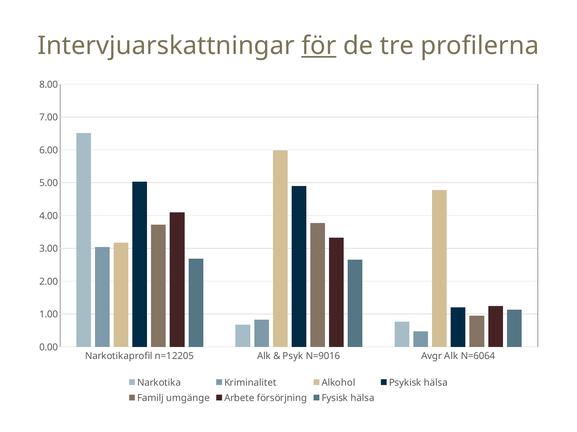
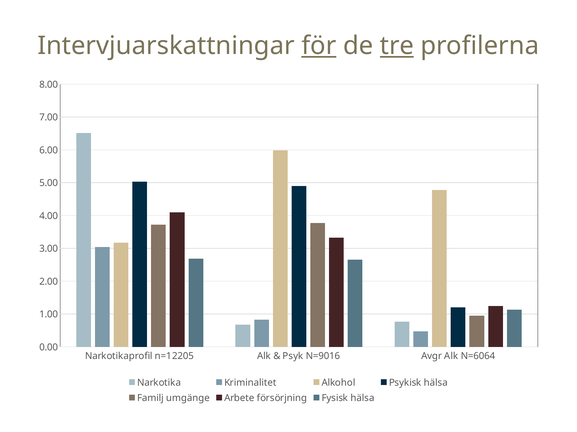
tre underline: none -> present (397, 46)
